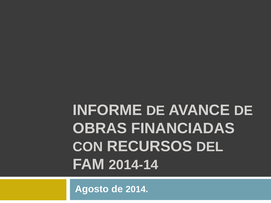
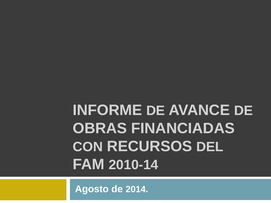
2014-14: 2014-14 -> 2010-14 (133, 165)
